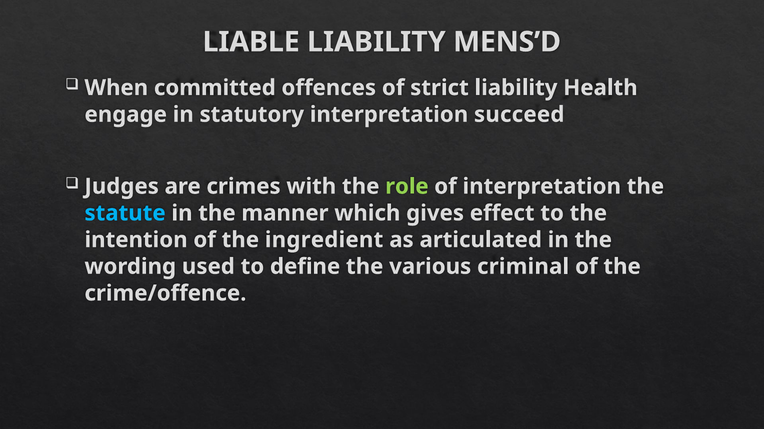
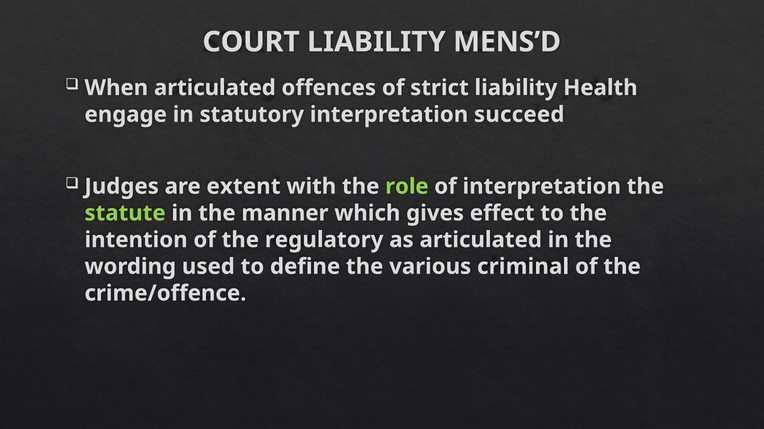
LIABLE: LIABLE -> COURT (251, 42)
When committed: committed -> articulated (215, 88)
crimes: crimes -> extent (243, 187)
statute colour: light blue -> light green (125, 213)
ingredient: ingredient -> regulatory (324, 240)
